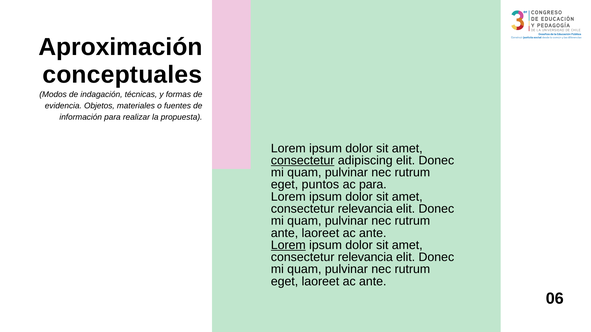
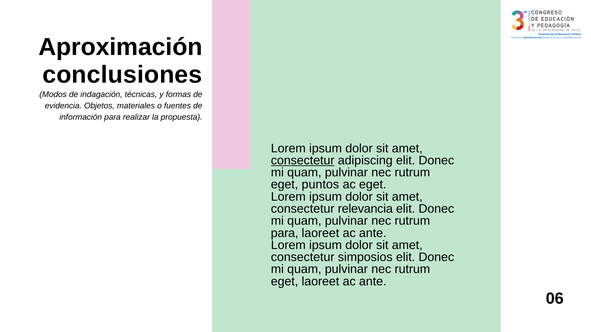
conceptuales: conceptuales -> conclusiones (122, 75)
ac para: para -> eget (373, 185)
ante: ante -> para (285, 233)
Lorem underline: present -> none (288, 245)
relevancia: relevancia -> simposios (365, 258)
